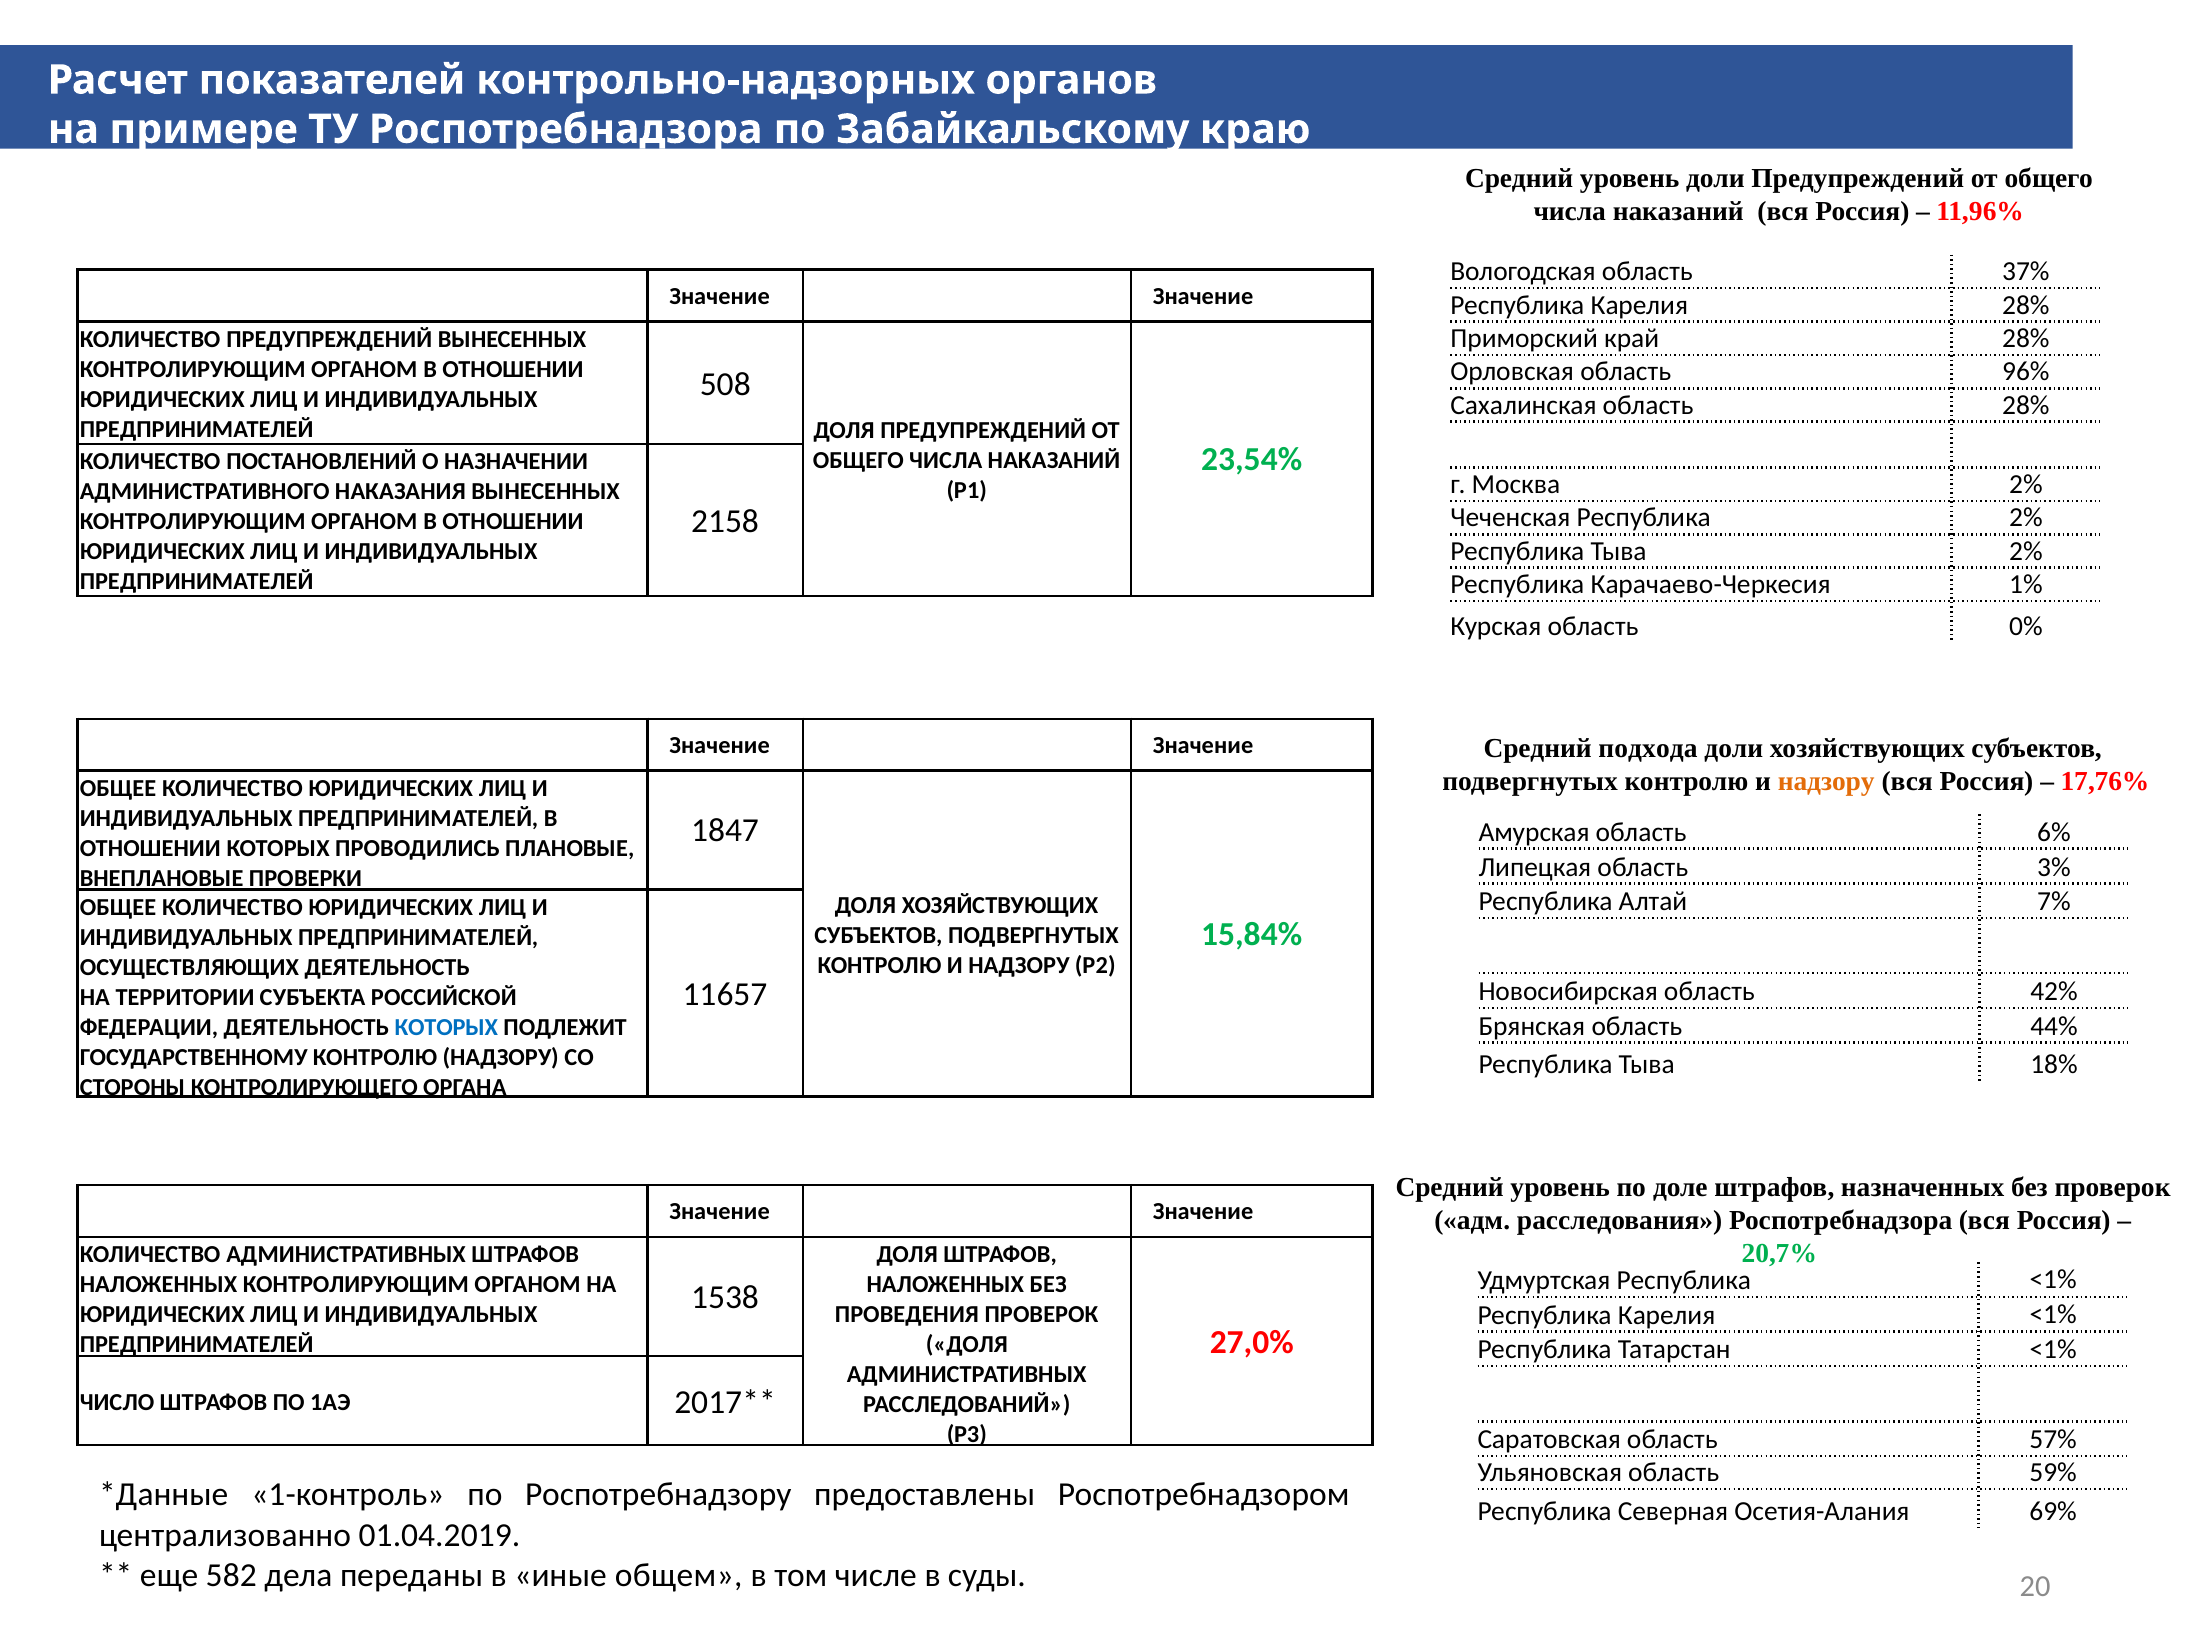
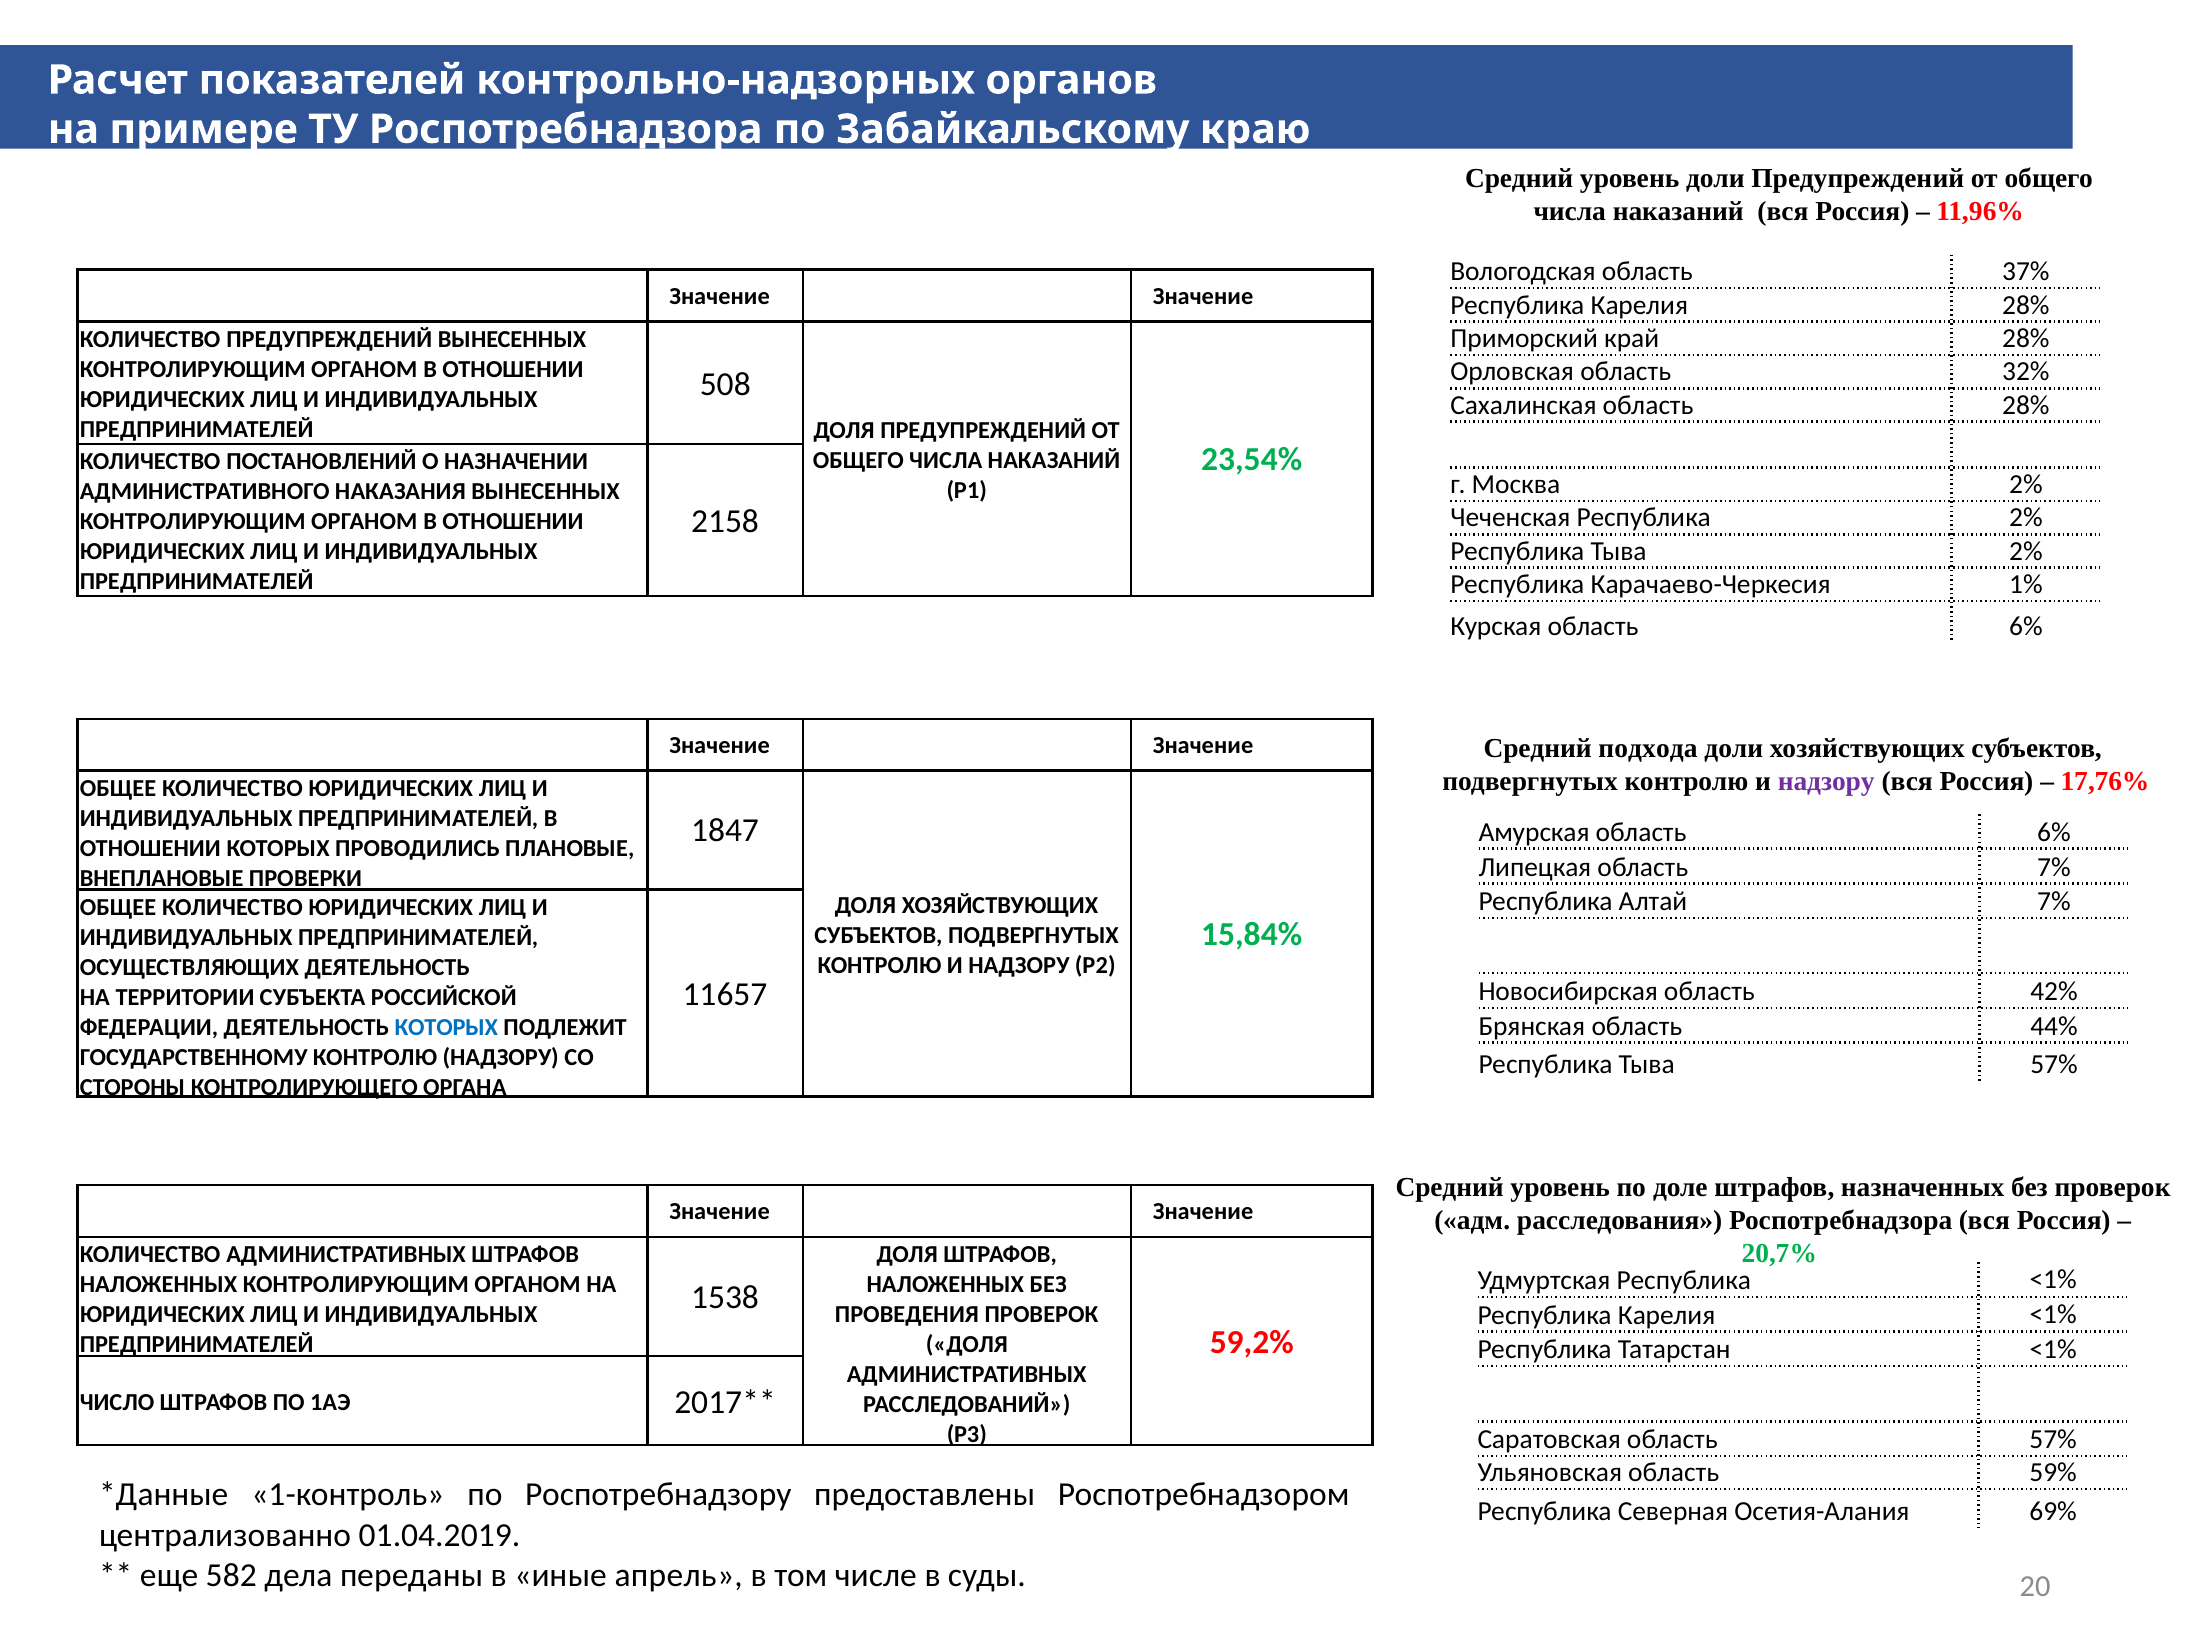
96%: 96% -> 32% (2026, 372)
Курская область 0%: 0% -> 6% (2026, 626)
надзору colour: orange -> purple (1826, 781)
область 3%: 3% -> 7% (2054, 867)
Тыва 18%: 18% -> 57% (2054, 1065)
27,0%: 27,0% -> 59,2% (1252, 1342)
общем: общем -> апрель (679, 1575)
